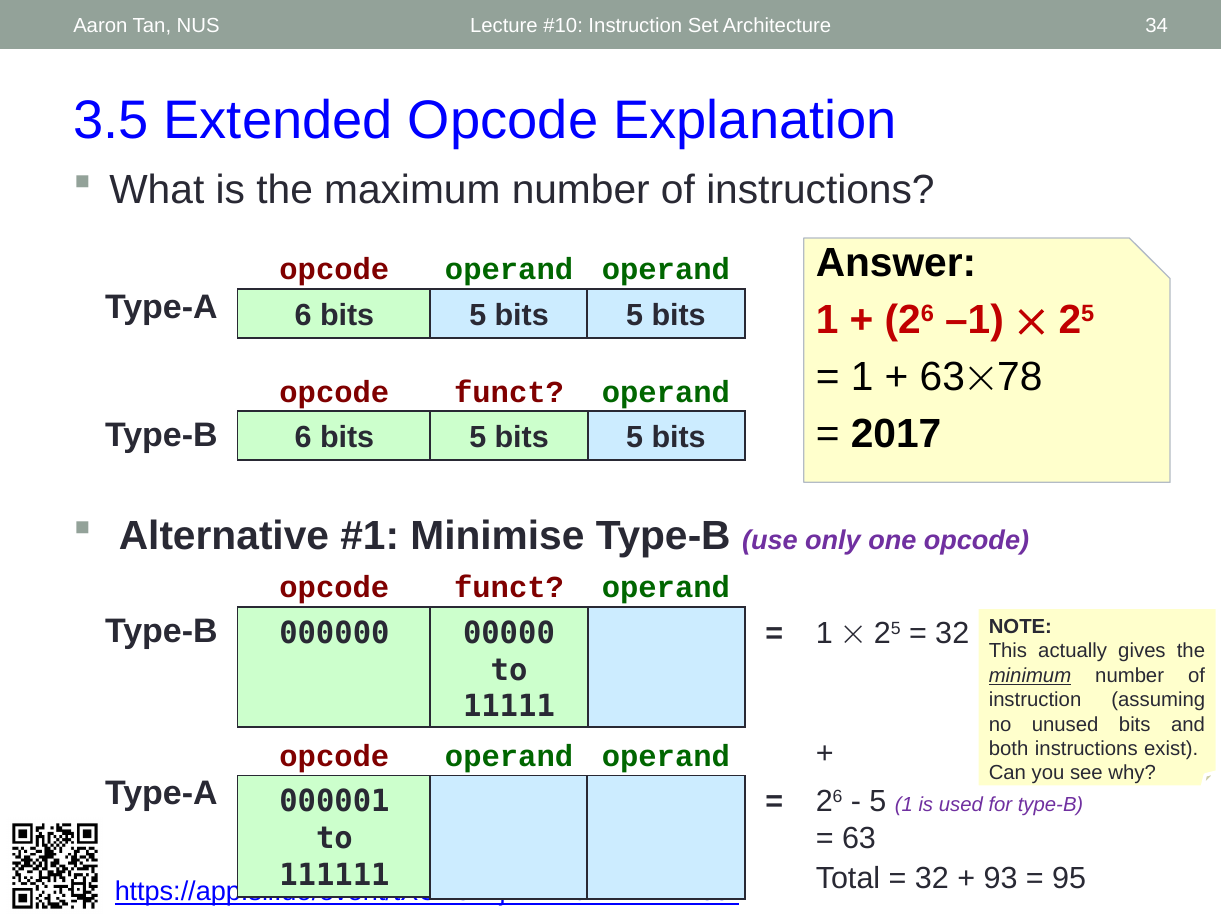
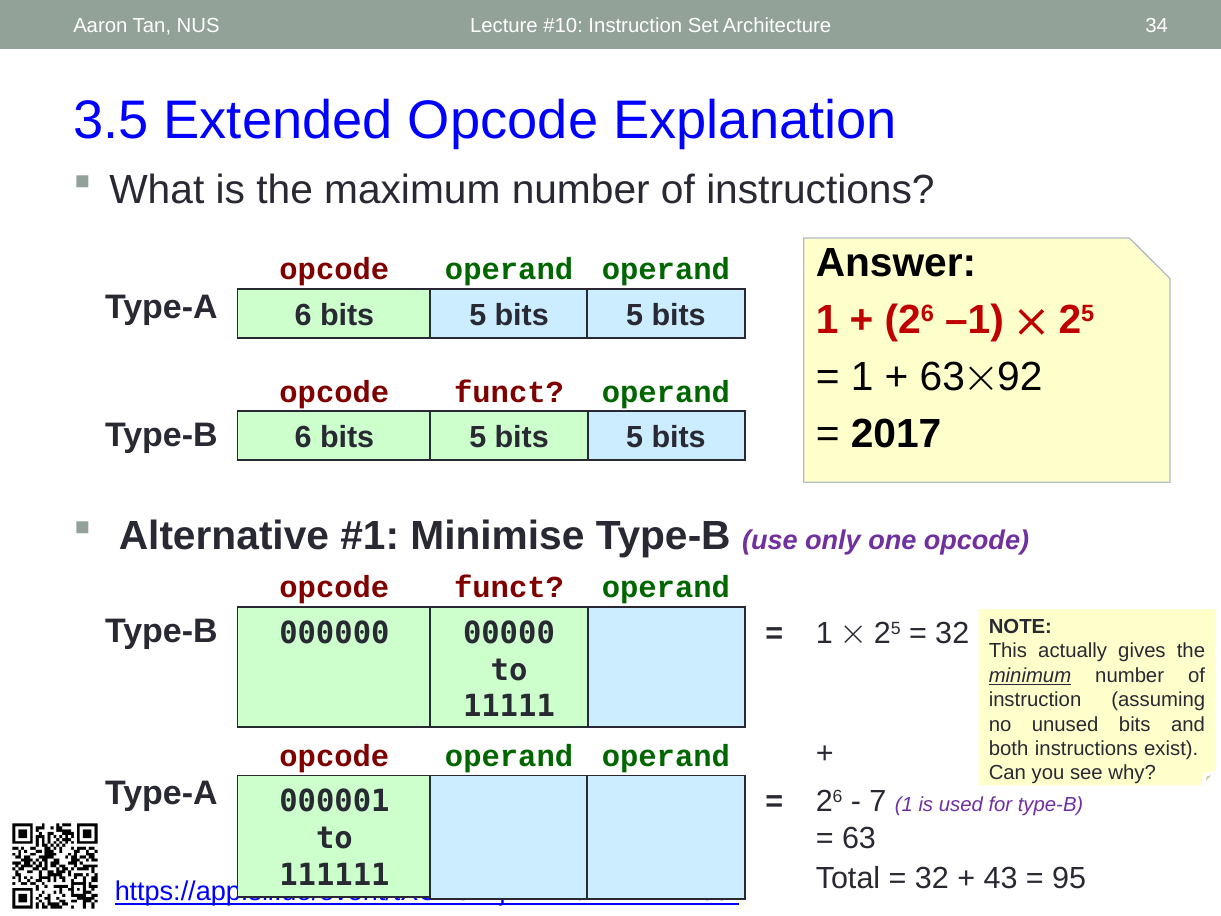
78: 78 -> 92 (1020, 377)
5: 5 -> 7 (878, 802)
93: 93 -> 43 (1001, 878)
